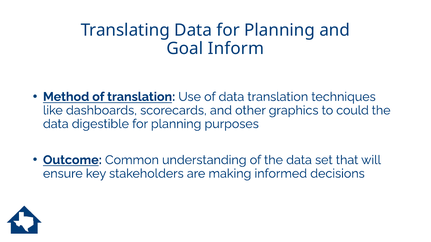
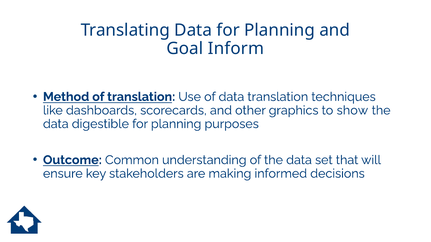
could: could -> show (352, 111)
